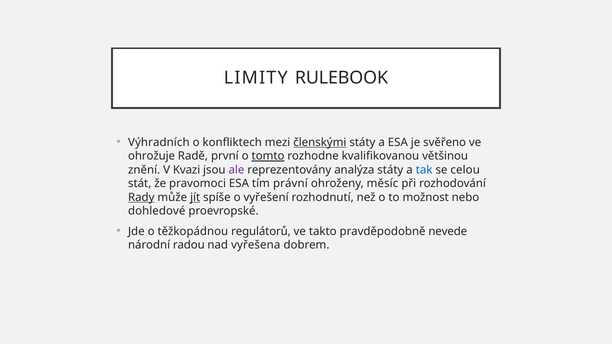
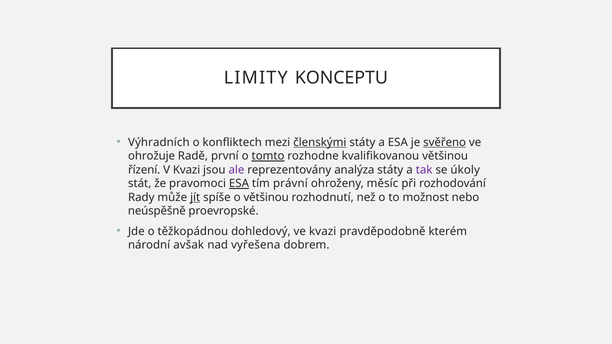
RULEBOOK: RULEBOOK -> KONCEPTU (341, 78)
svěřeno underline: none -> present (445, 142)
znění: znění -> řízení (144, 170)
tak colour: blue -> purple (424, 170)
celou: celou -> úkoly (465, 170)
ESA underline: none -> present (239, 184)
Rady underline: present -> none (141, 197)
o vyřešení: vyřešení -> většinou (266, 197)
dohledové: dohledové -> neúspěšně (157, 211)
regulátorů: regulátorů -> dohledový (261, 231)
ve takto: takto -> kvazi (323, 231)
nevede: nevede -> kterém (448, 231)
radou: radou -> avšak (189, 245)
